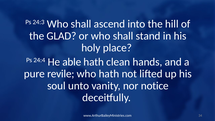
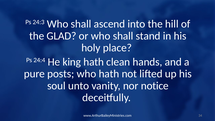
able: able -> king (72, 62)
revile: revile -> posts (61, 74)
